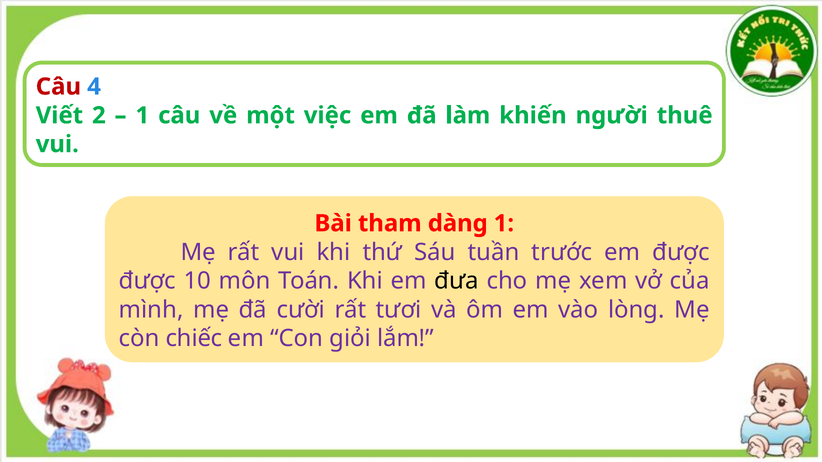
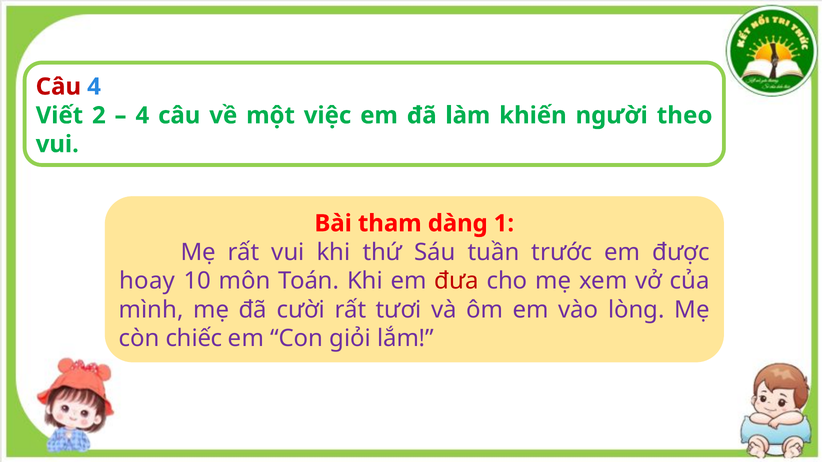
1: 1 -> 4 (142, 116)
thuê: thuê -> theo (685, 116)
được: được -> hoay (147, 281)
đưa colour: black -> red (457, 281)
